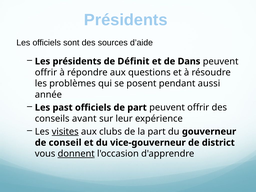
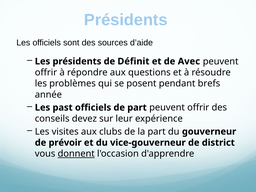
Dans: Dans -> Avec (189, 61)
aussi: aussi -> brefs (209, 84)
avant: avant -> devez (84, 119)
visites underline: present -> none (65, 132)
conseil: conseil -> prévoir (65, 143)
